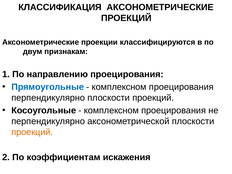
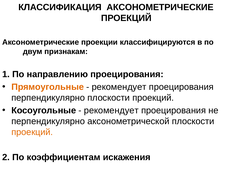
Прямоугольные colour: blue -> orange (48, 87)
комплексном: комплексном -> рекомендует (119, 87)
комплексном: комплексном -> рекомендует (111, 110)
